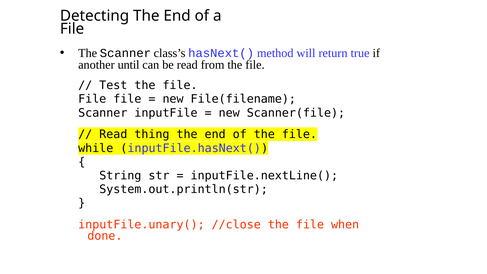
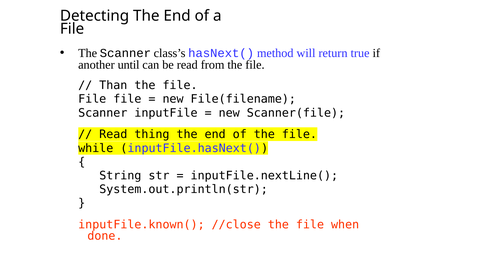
Test: Test -> Than (113, 85)
inputFile.unary(: inputFile.unary( -> inputFile.known( (141, 225)
